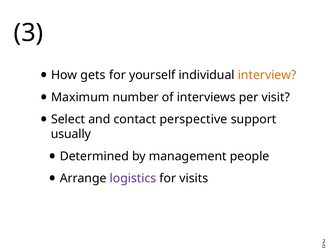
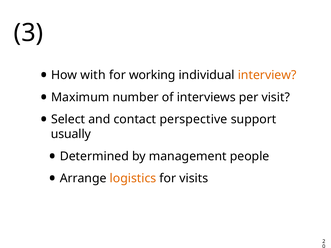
gets: gets -> with (93, 75)
yourself: yourself -> working (152, 75)
logistics colour: purple -> orange (133, 179)
